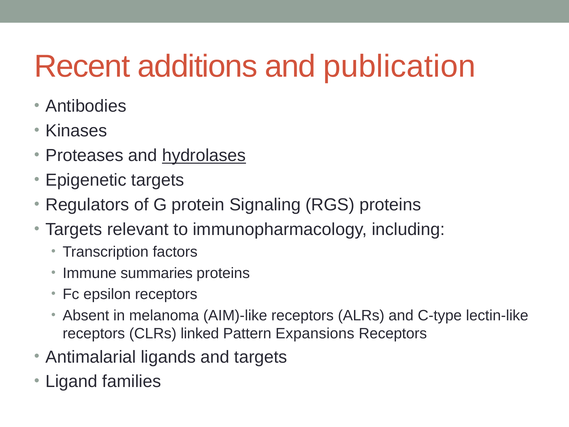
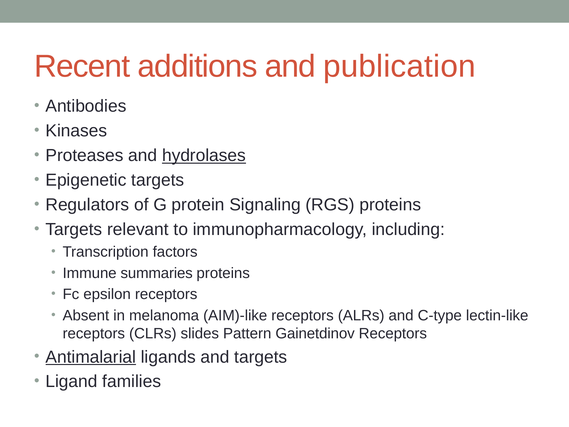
linked: linked -> slides (200, 333)
Expansions: Expansions -> Gainetdinov (315, 333)
Antimalarial underline: none -> present (91, 357)
